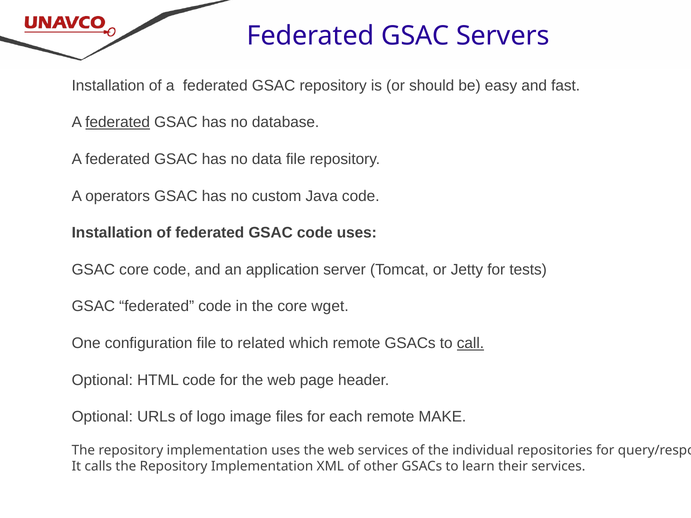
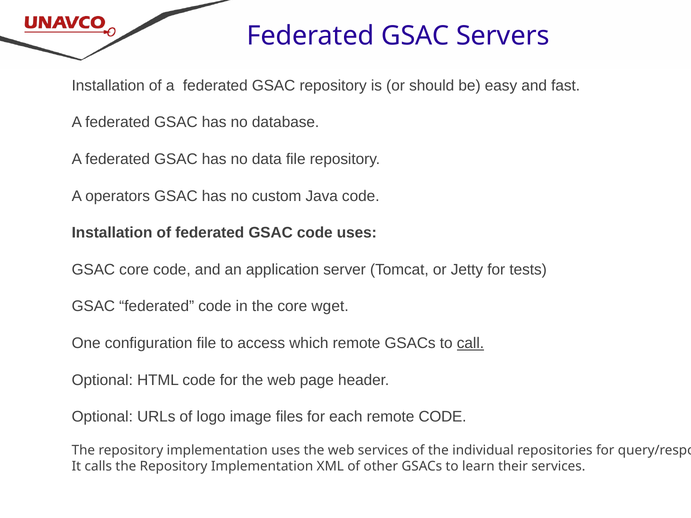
federated underline: present -> none (118, 122)
related: related -> access (261, 343)
remote MAKE: MAKE -> CODE (442, 417)
